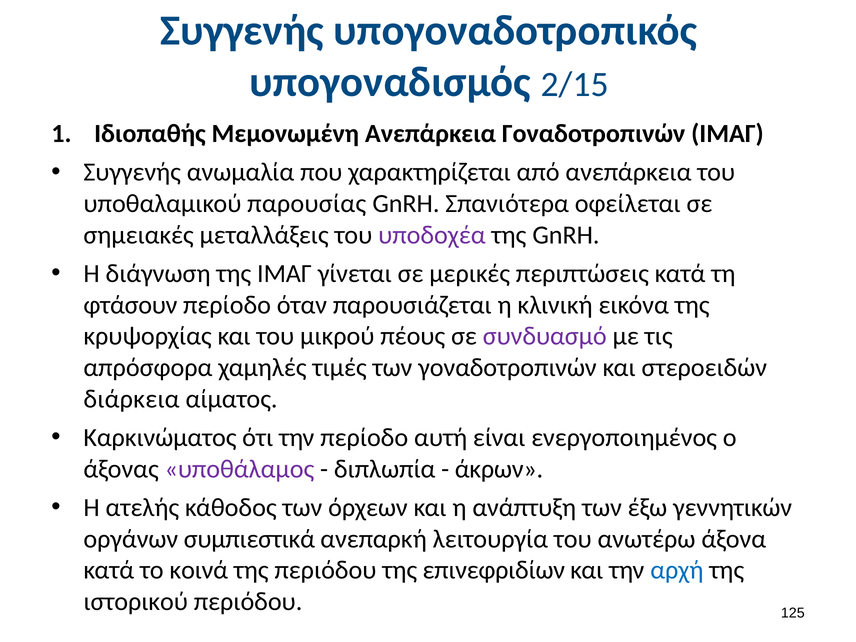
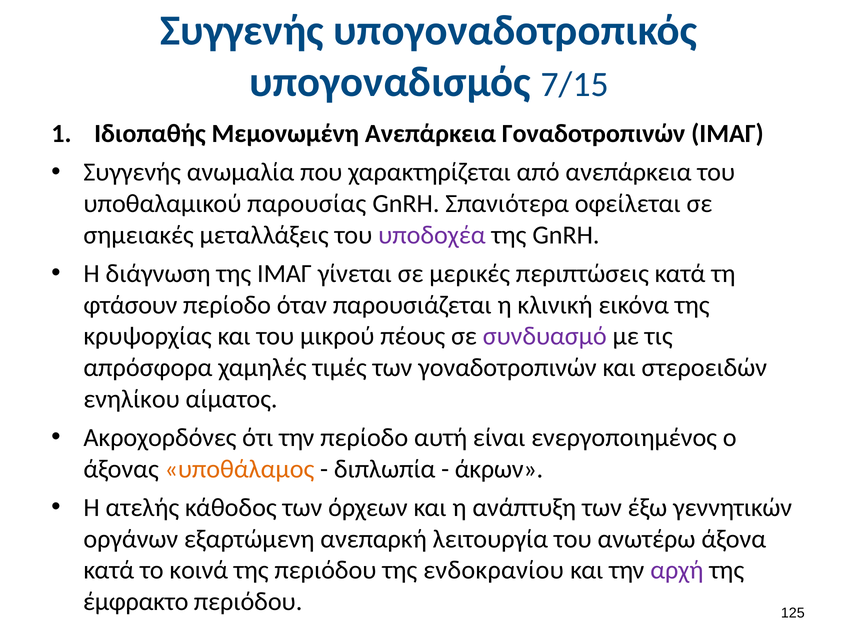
2/15: 2/15 -> 7/15 (575, 84)
διάρκεια: διάρκεια -> ενηλίκου (132, 399)
Καρκινώματος: Καρκινώματος -> Ακροχορδόνες (160, 438)
υποθάλαμος colour: purple -> orange (239, 469)
συμπιεστικά: συμπιεστικά -> εξαρτώμενη (249, 539)
επινεφριδίων: επινεφριδίων -> ενδοκρανίου (494, 570)
αρχή colour: blue -> purple (677, 570)
ιστορικού: ιστορικού -> έμφρακτο (136, 602)
